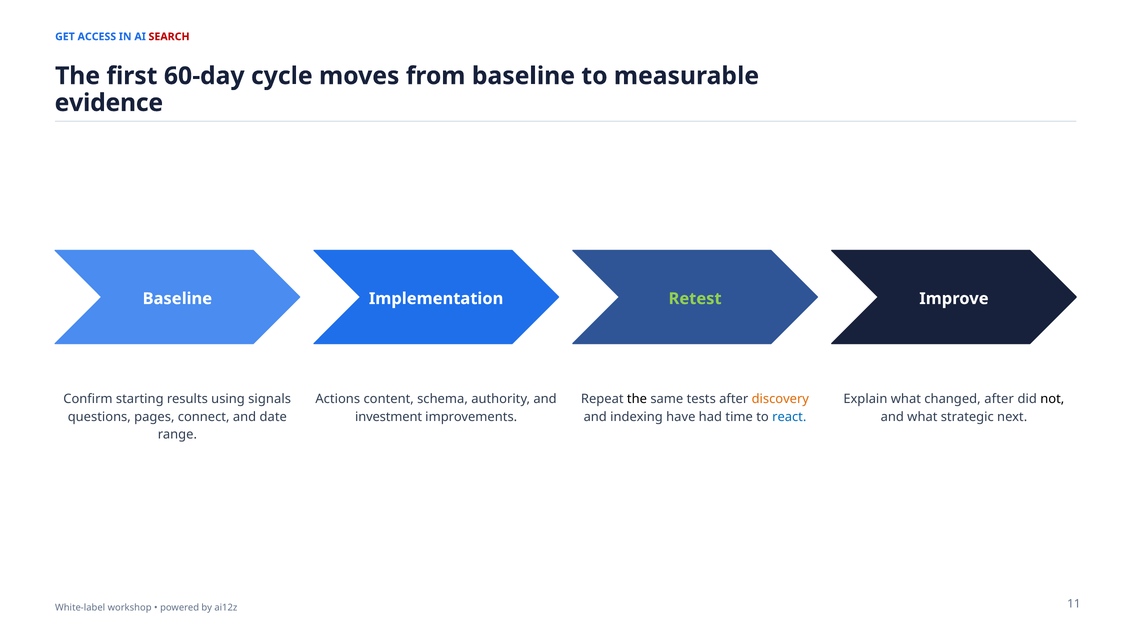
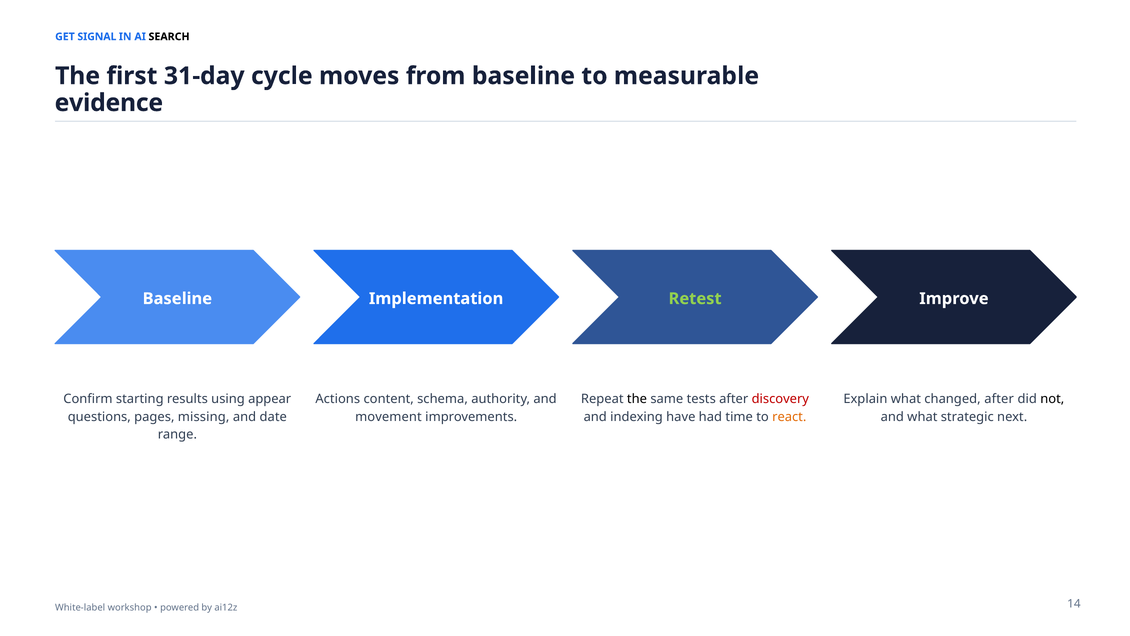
ACCESS: ACCESS -> SIGNAL (97, 37)
SEARCH colour: red -> black (169, 37)
60-day: 60-day -> 31-day (204, 76)
signals: signals -> appear (270, 399)
discovery colour: orange -> red (780, 399)
connect: connect -> missing (204, 417)
investment: investment -> movement (388, 417)
react colour: blue -> orange (789, 417)
11: 11 -> 14 (1074, 604)
